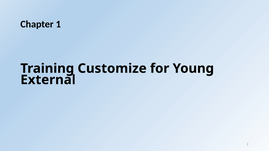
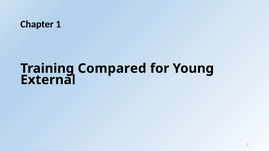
Customize: Customize -> Compared (112, 69)
